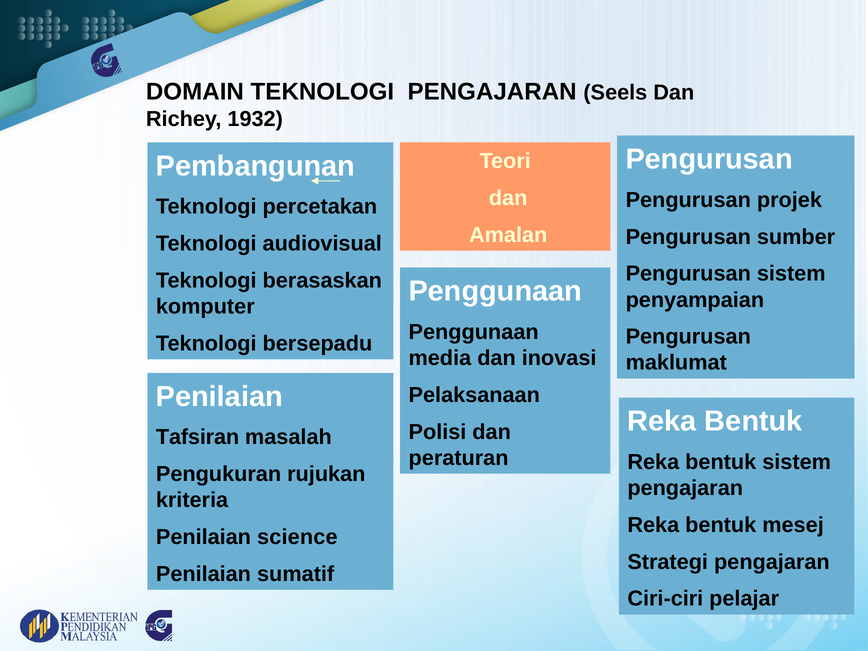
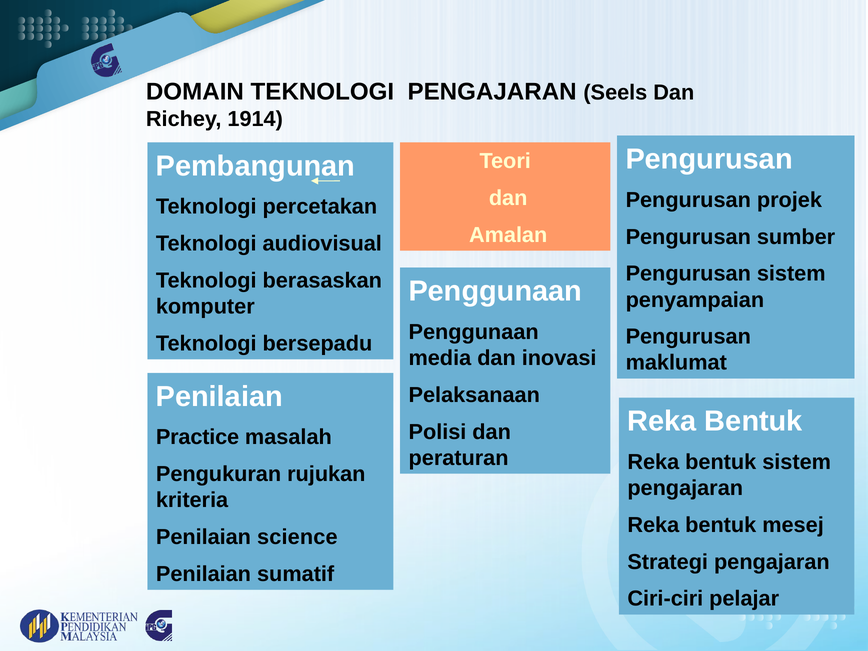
1932: 1932 -> 1914 (255, 119)
Tafsiran: Tafsiran -> Practice (198, 437)
